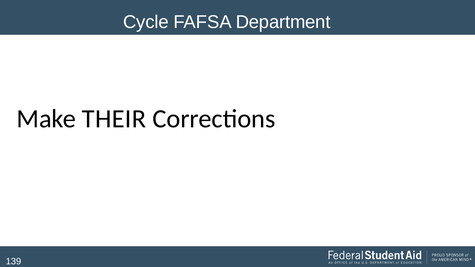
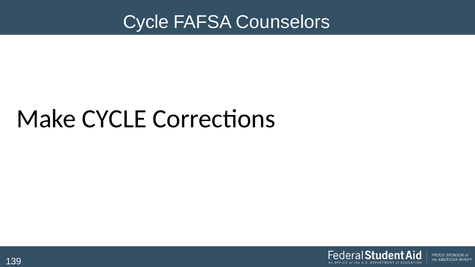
Department: Department -> Counselors (283, 22)
Make THEIR: THEIR -> CYCLE (114, 119)
